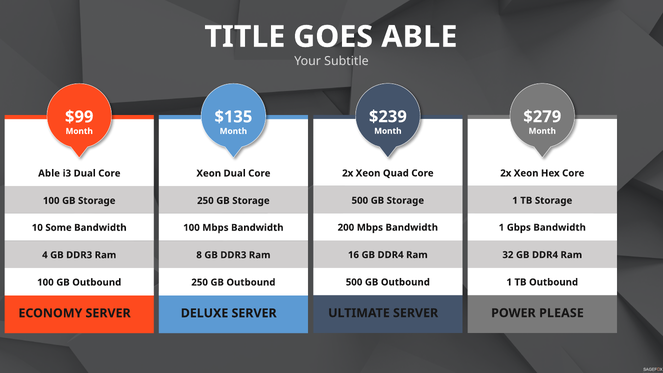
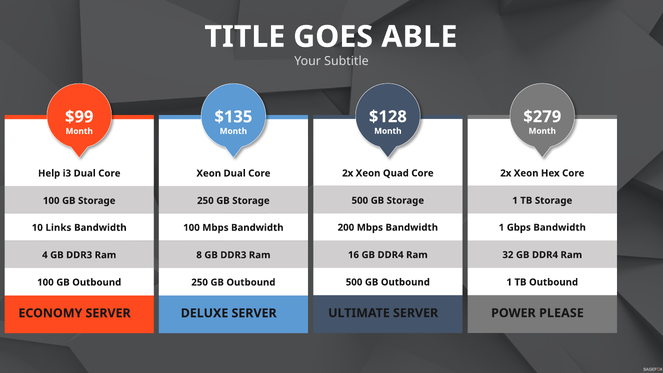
$239: $239 -> $128 (388, 117)
Able: Able -> Help (49, 173)
Some: Some -> Links (58, 228)
